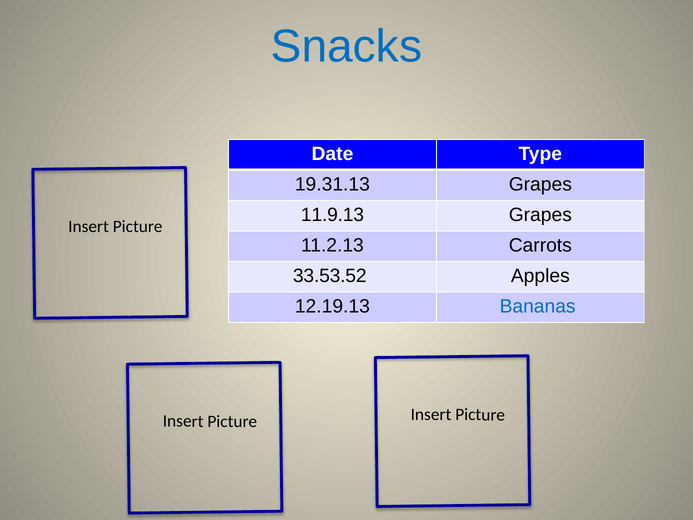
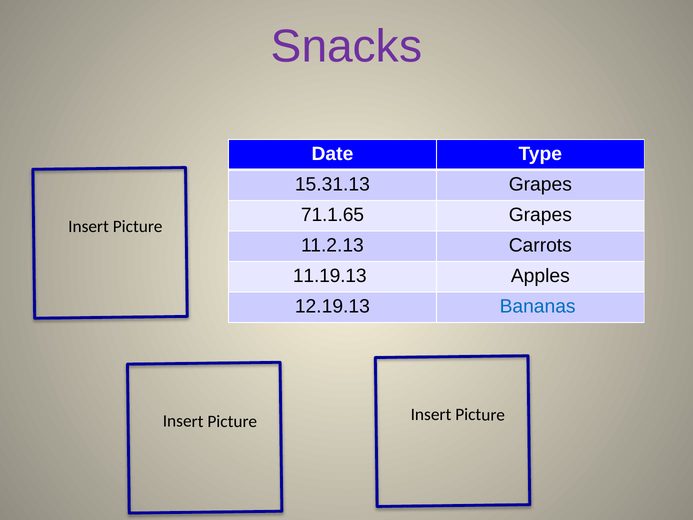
Snacks colour: blue -> purple (346, 47)
19.31.13: 19.31.13 -> 15.31.13 (332, 184)
11.9.13: 11.9.13 -> 71.1.65 (333, 215)
33.53.52: 33.53.52 -> 11.19.13 (330, 276)
